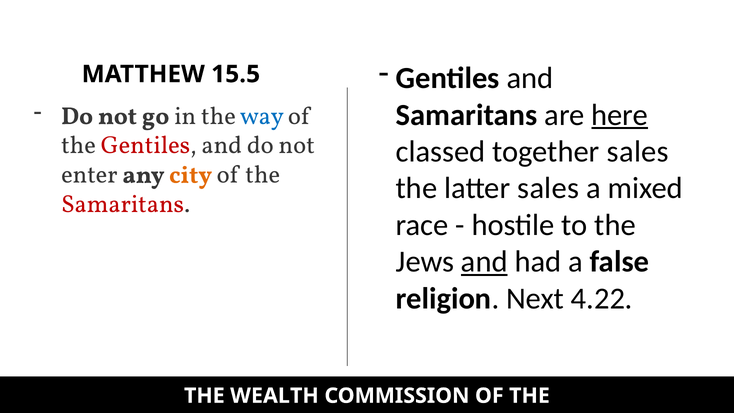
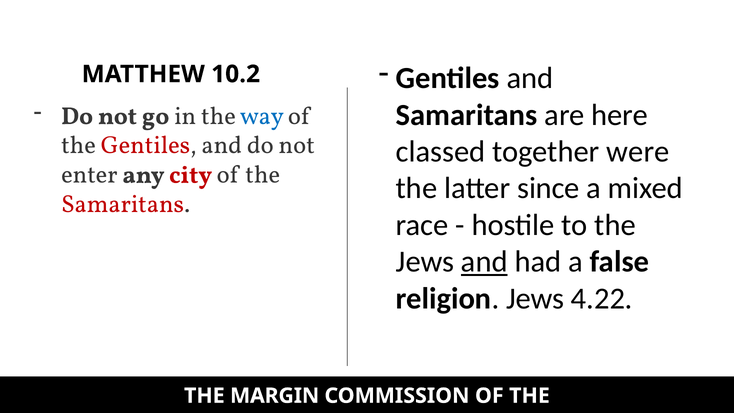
15.5: 15.5 -> 10.2 (236, 74)
here underline: present -> none (620, 115)
together sales: sales -> were (638, 152)
city colour: orange -> red (191, 175)
latter sales: sales -> since (548, 188)
religion Next: Next -> Jews (535, 298)
WEALTH: WEALTH -> MARGIN (275, 396)
